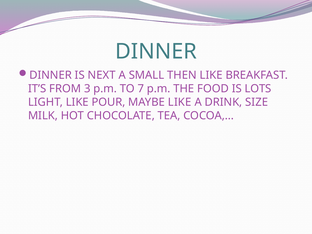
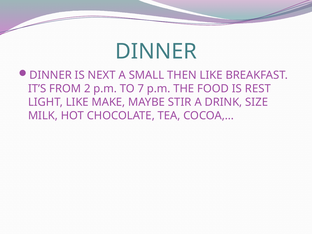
3: 3 -> 2 (87, 89)
LOTS: LOTS -> REST (258, 89)
POUR: POUR -> MAKE (108, 102)
MAYBE LIKE: LIKE -> STIR (180, 102)
